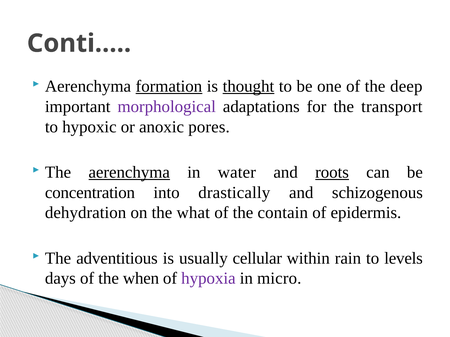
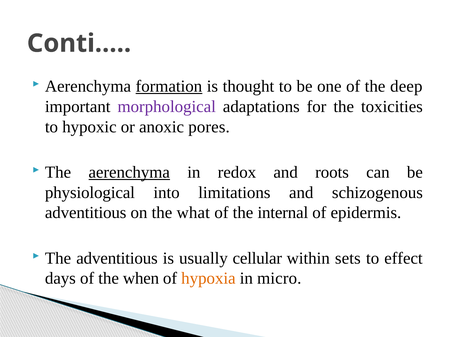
thought underline: present -> none (248, 86)
transport: transport -> toxicities (392, 107)
water: water -> redox (237, 172)
roots underline: present -> none (332, 172)
concentration: concentration -> physiological (90, 193)
drastically: drastically -> limitations (234, 193)
dehydration: dehydration -> adventitious (86, 213)
contain: contain -> internal (283, 213)
rain: rain -> sets (348, 259)
levels: levels -> effect (403, 259)
hypoxia colour: purple -> orange (208, 279)
